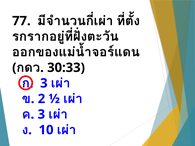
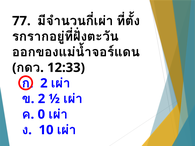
30:33: 30:33 -> 12:33 (66, 68)
3: 3 -> 2 (44, 83)
3: 3 -> 0 (41, 115)
